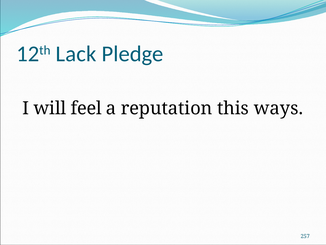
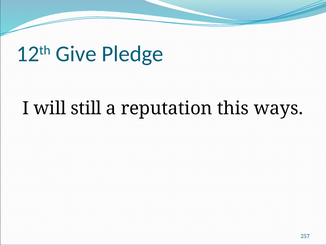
Lack: Lack -> Give (76, 54)
feel: feel -> still (86, 108)
